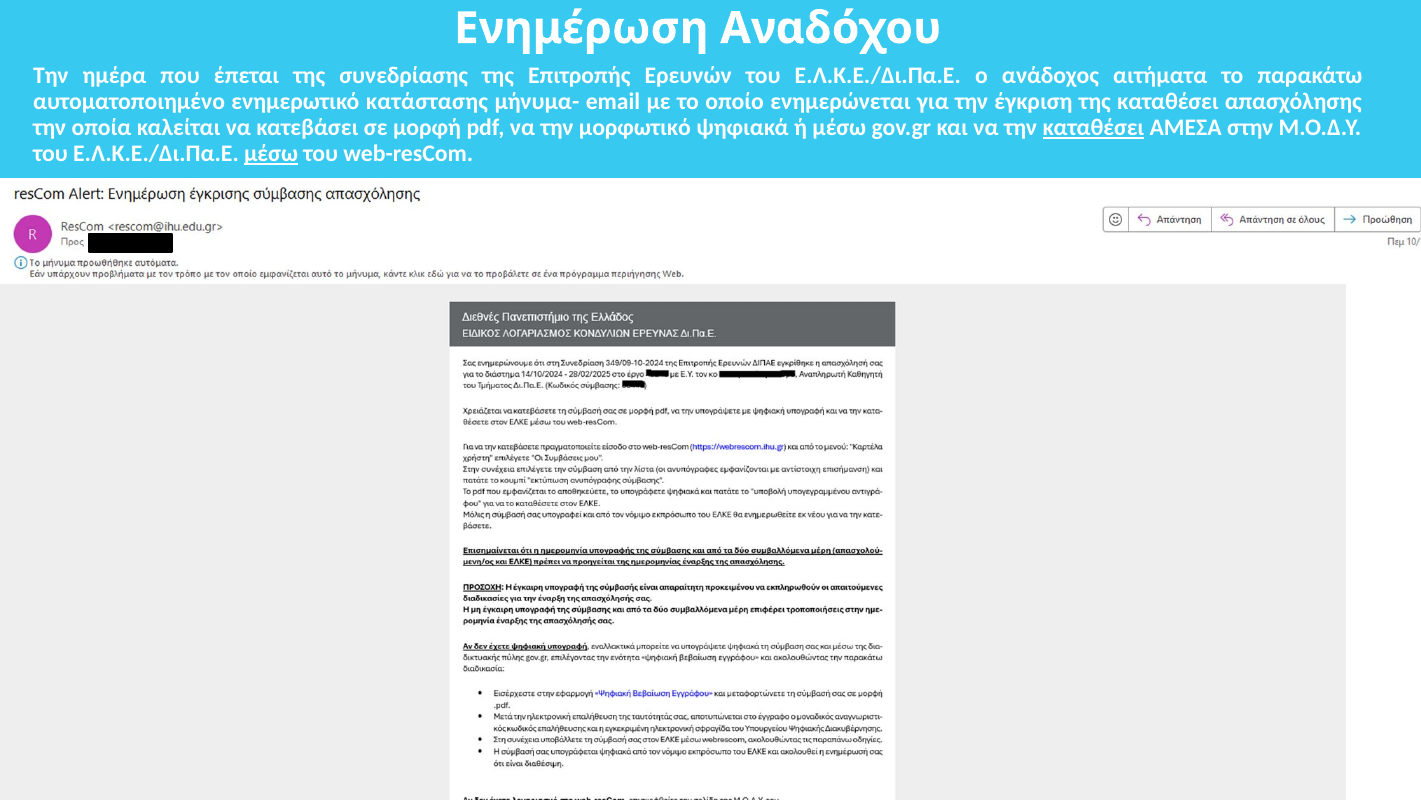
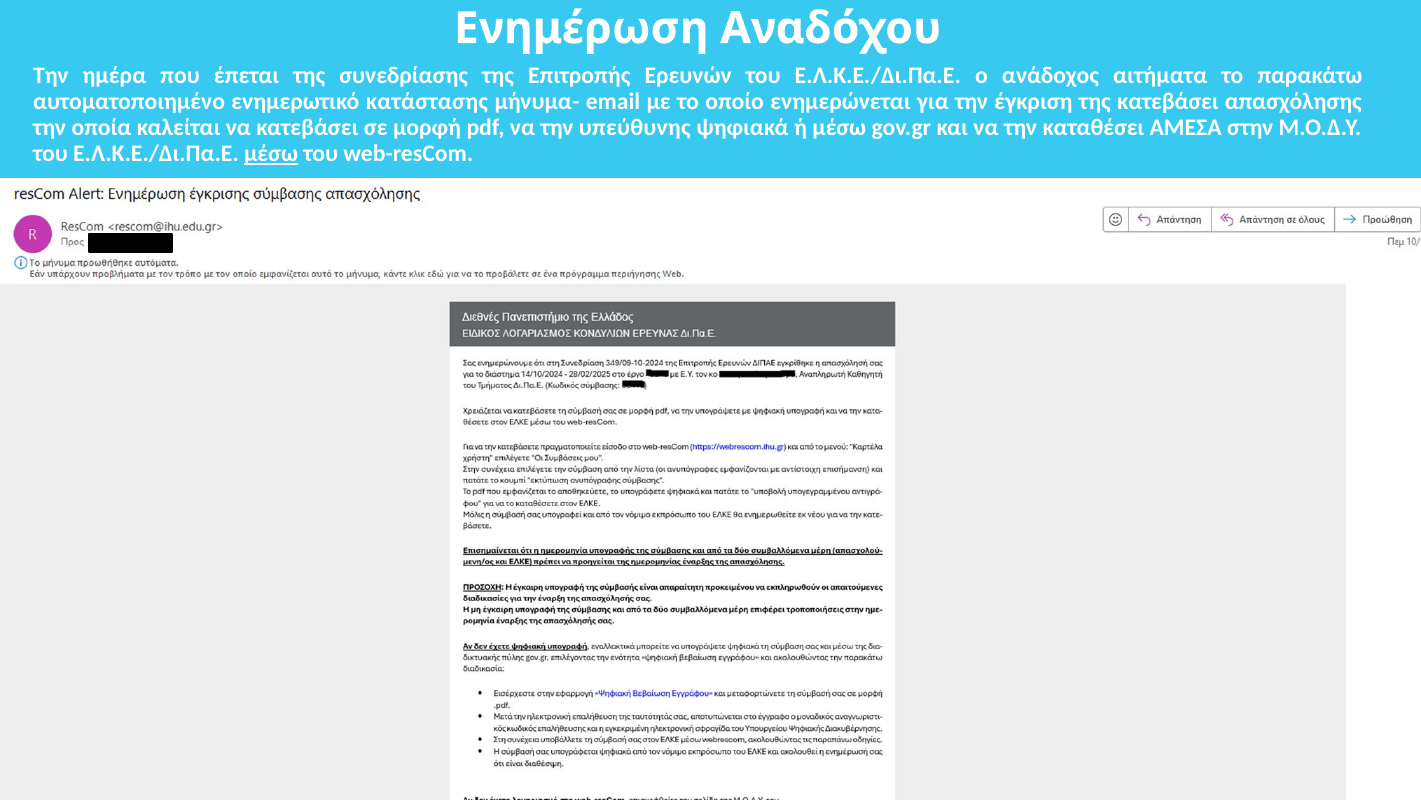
της καταθέσει: καταθέσει -> κατεβάσει (1168, 102)
μορφωτικό: μορφωτικό -> υπεύθυνης (635, 128)
καταθέσει underline: present -> none (1093, 128)
